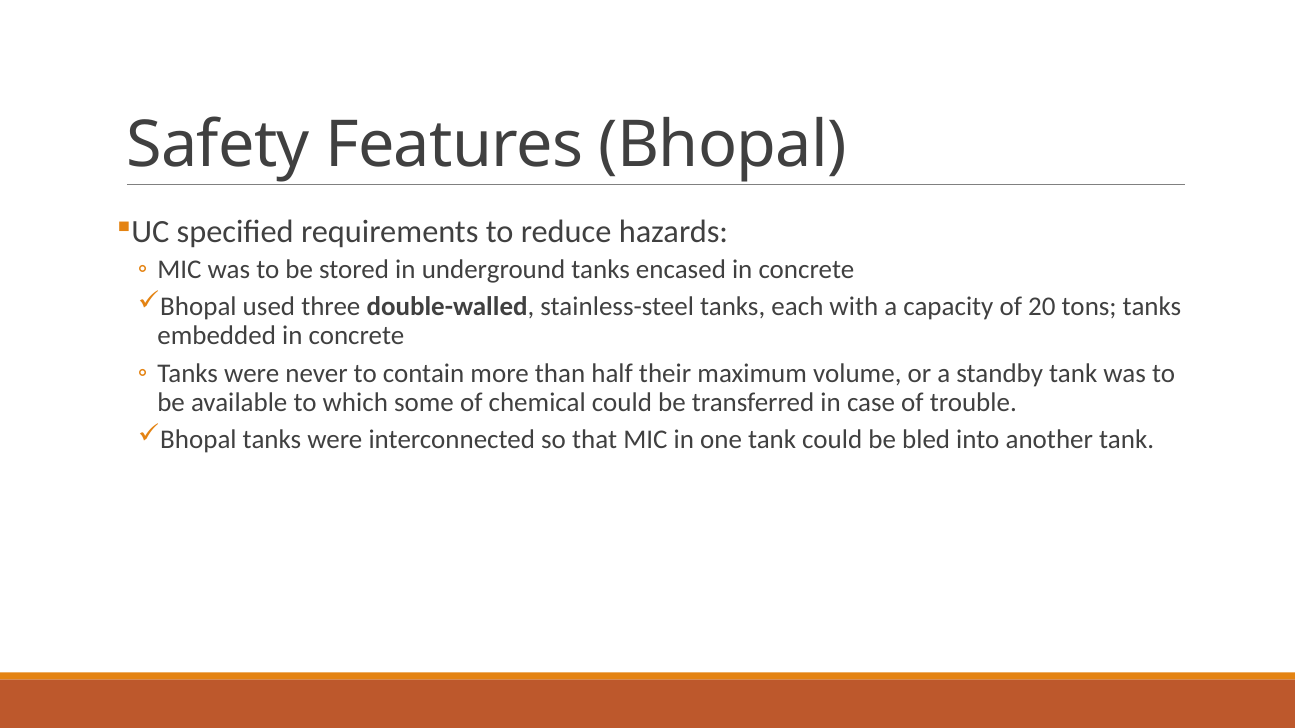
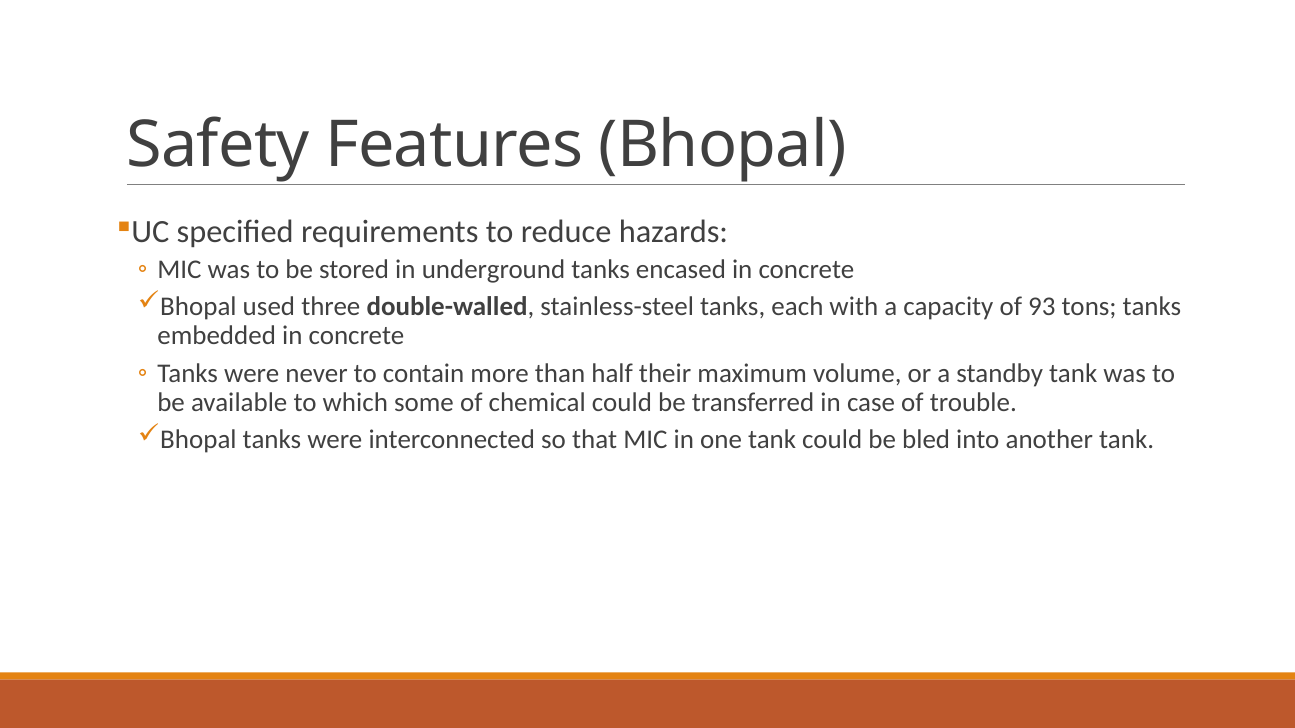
20: 20 -> 93 (1042, 307)
